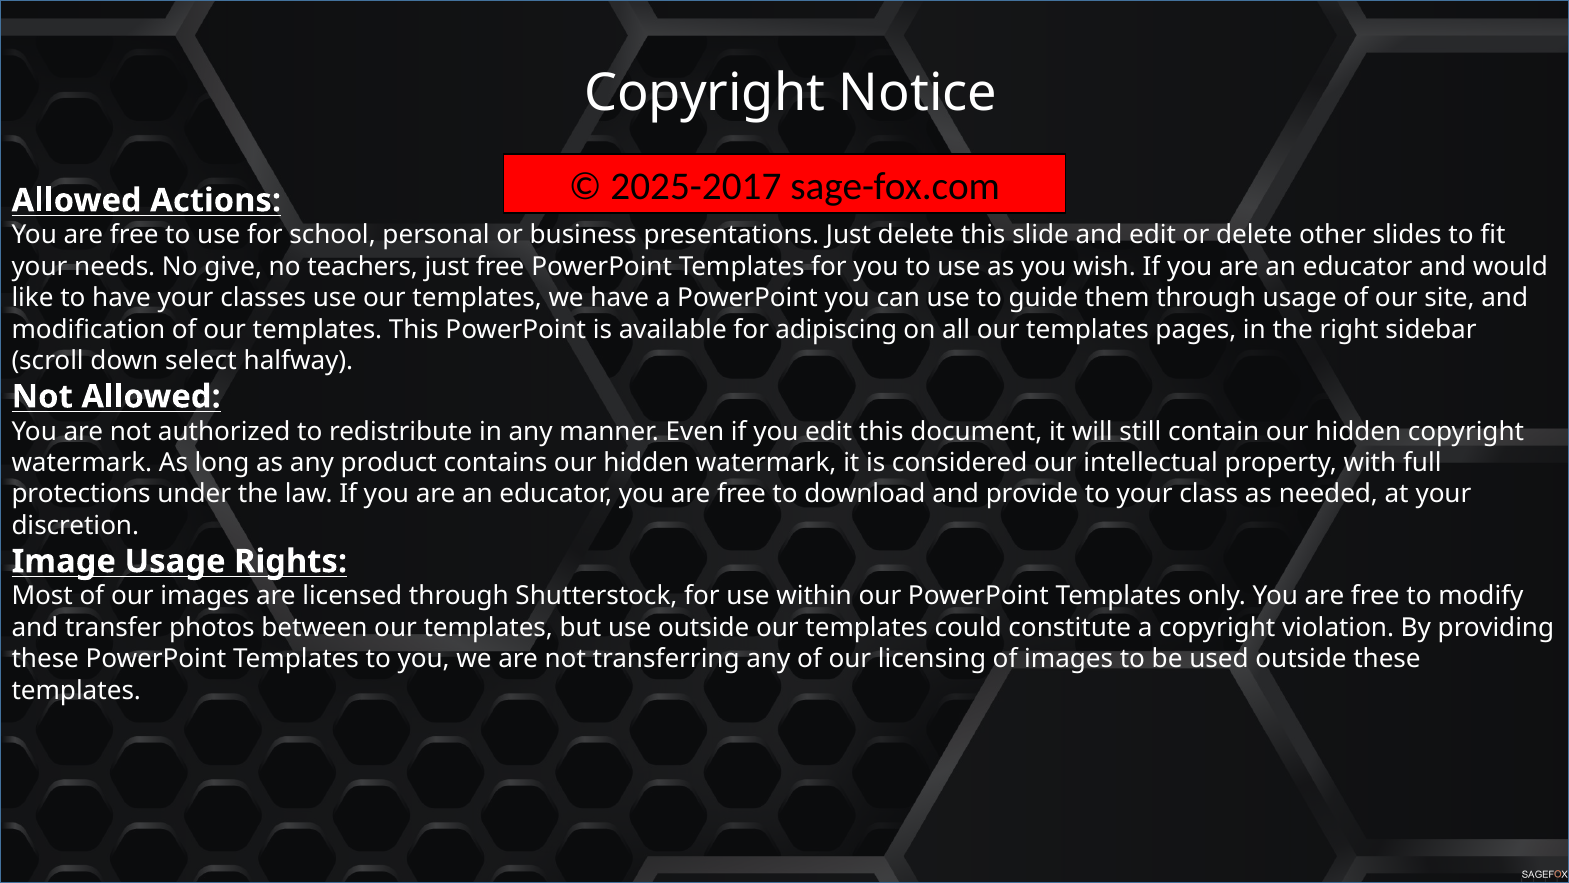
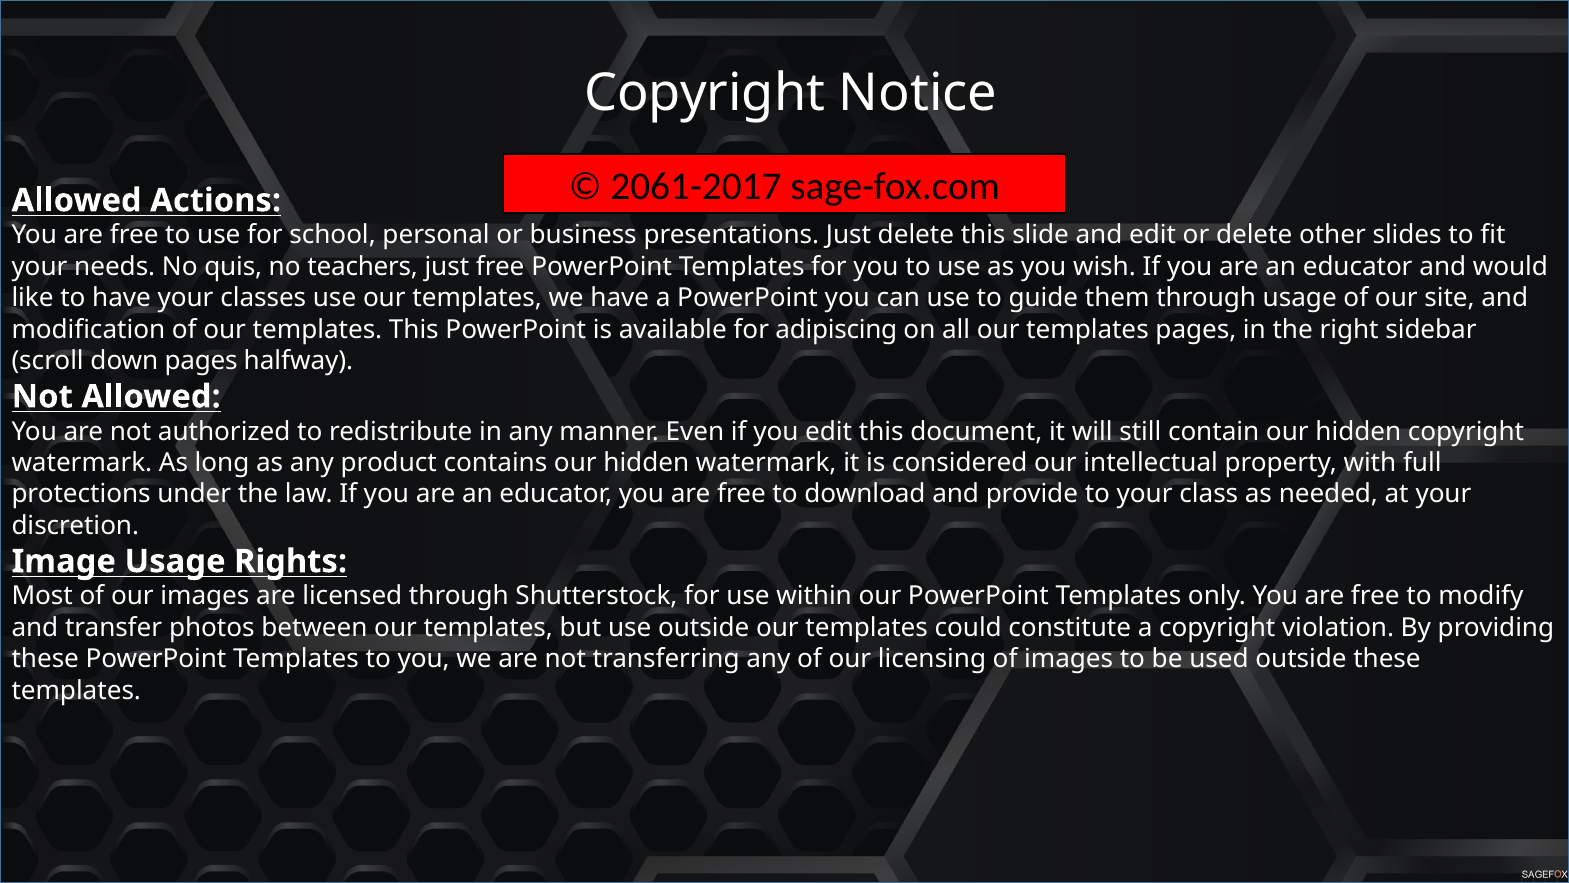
2025-2017: 2025-2017 -> 2061-2017 (696, 186)
give: give -> quis (233, 267)
down select: select -> pages (201, 361)
